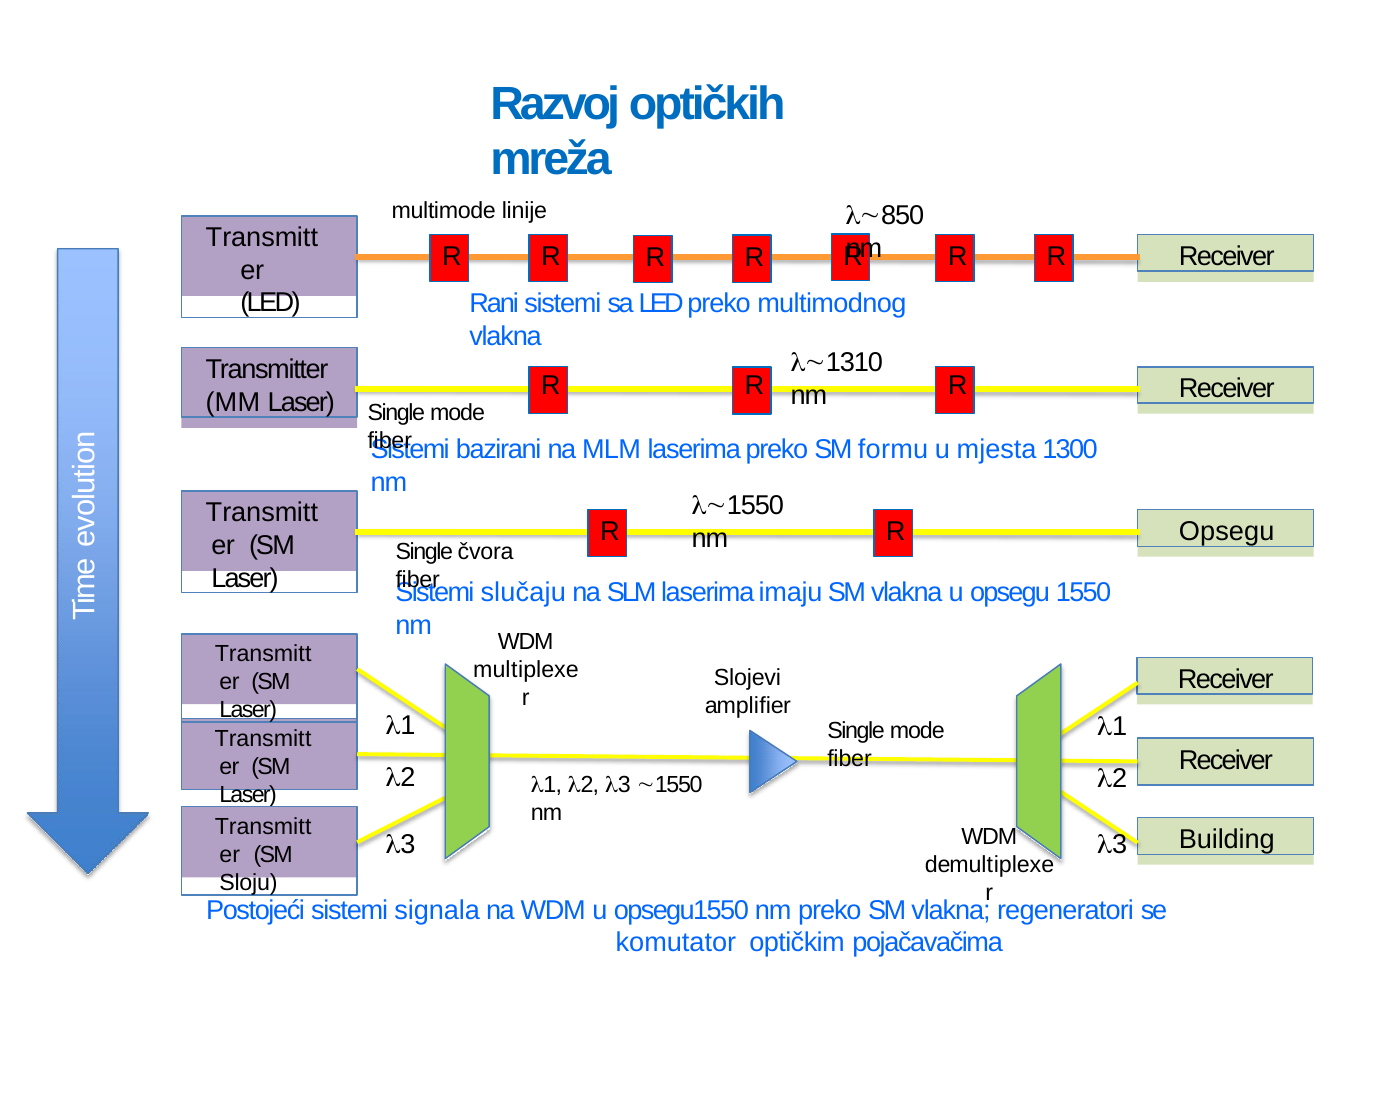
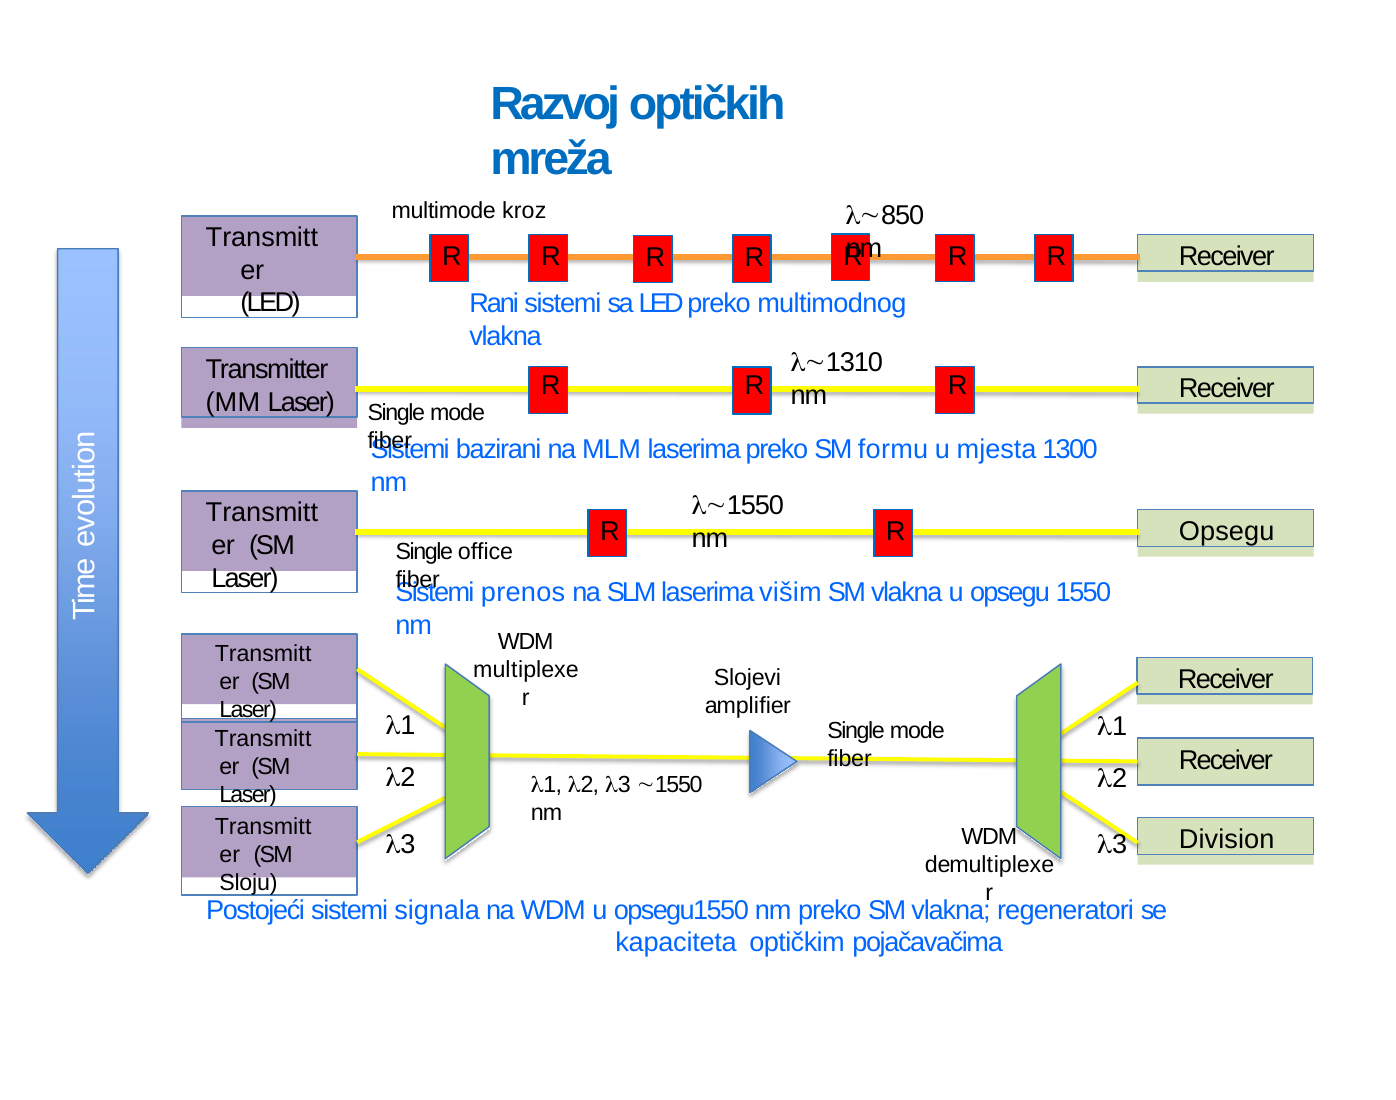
linije: linije -> kroz (524, 211)
čvora: čvora -> office (486, 551)
slučaju: slučaju -> prenos (523, 593)
imaju: imaju -> višim (790, 593)
Building: Building -> Division (1227, 840)
komutator: komutator -> kapaciteta (676, 942)
